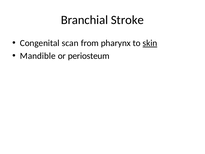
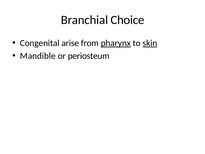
Stroke: Stroke -> Choice (127, 20)
scan: scan -> arise (70, 43)
pharynx underline: none -> present (116, 43)
